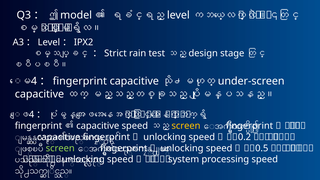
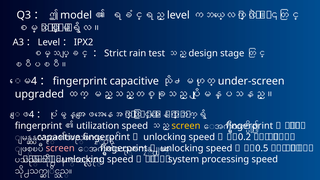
capacitive: capacitive -> upgraded (39, 94)
capacitive: capacitive -> utilization (98, 126)
screen colour: light green -> pink (60, 148)
